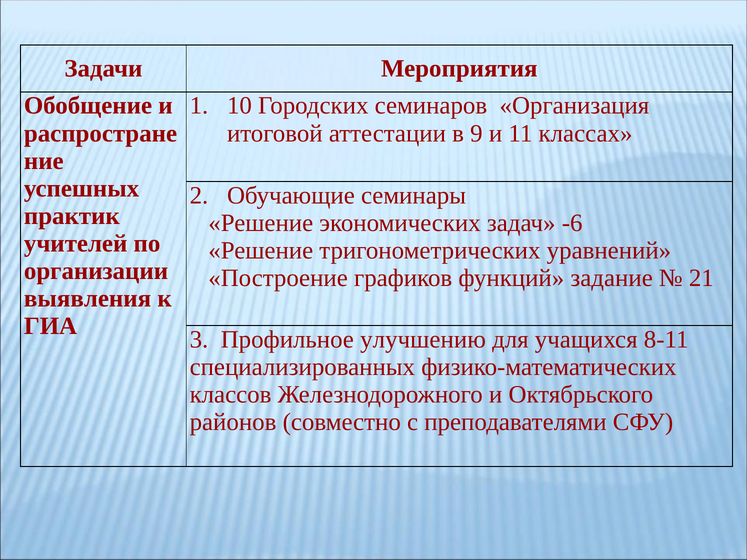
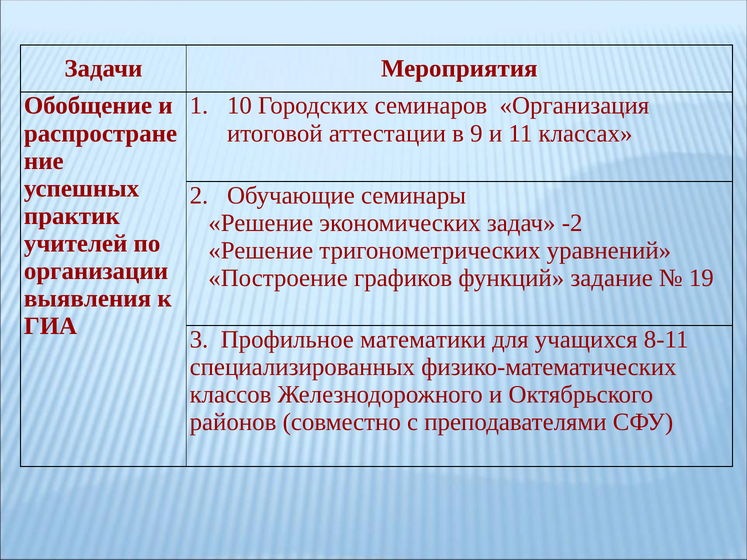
-6: -6 -> -2 (572, 223)
21: 21 -> 19 (701, 278)
улучшению: улучшению -> математики (423, 340)
